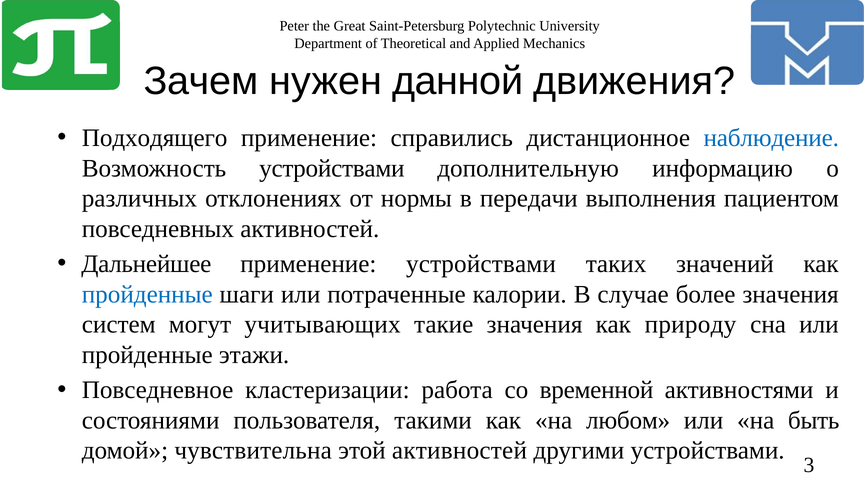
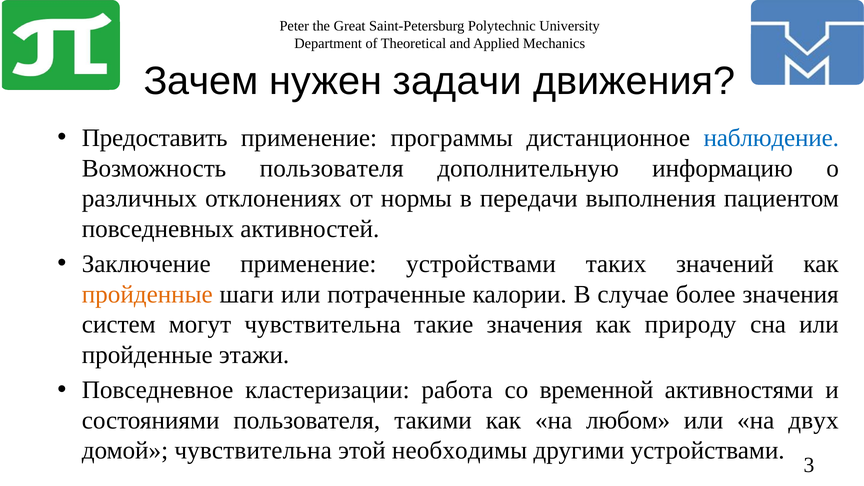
данной: данной -> задачи (457, 81)
Подходящего: Подходящего -> Предоставить (155, 138)
справились: справились -> программы (452, 138)
Возможность устройствами: устройствами -> пользователя (332, 168)
Дальнейшее: Дальнейшее -> Заключение (146, 264)
пройденные colour: blue -> orange (147, 294)
могут учитывающих: учитывающих -> чувствительна (323, 325)
быть: быть -> двух (813, 420)
этой активностей: активностей -> необходимы (460, 451)
